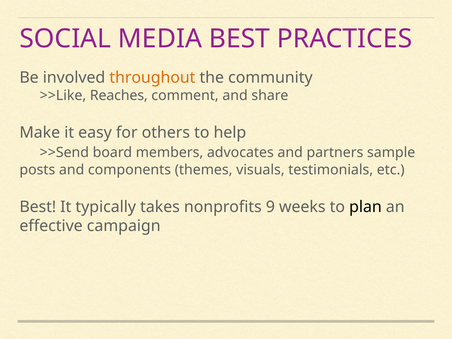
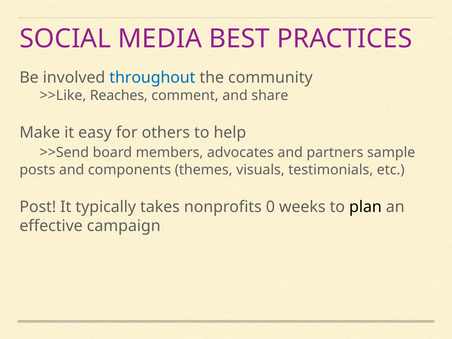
throughout colour: orange -> blue (152, 78)
Best: Best -> Post (38, 207)
9: 9 -> 0 (270, 207)
